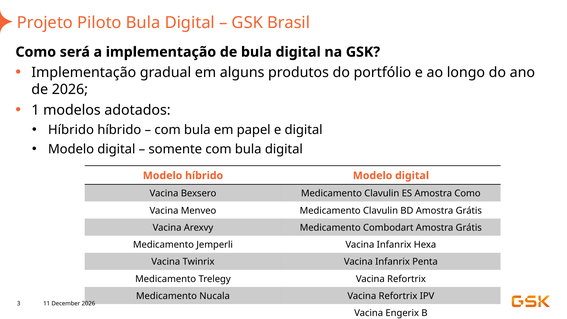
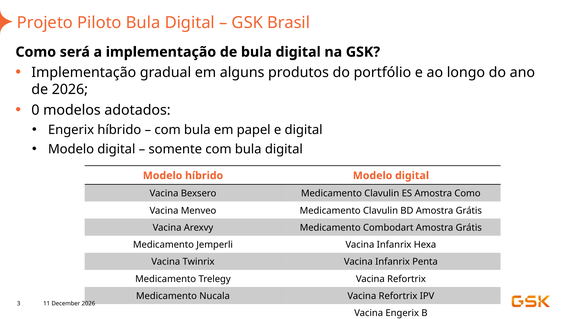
1: 1 -> 0 (35, 110)
Híbrido: Híbrido -> Engerix (71, 130)
